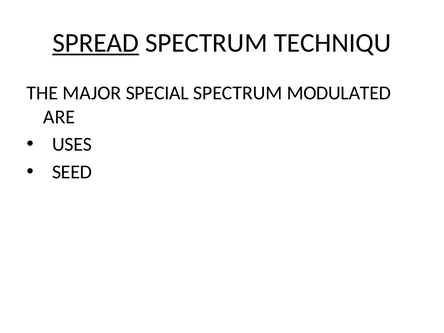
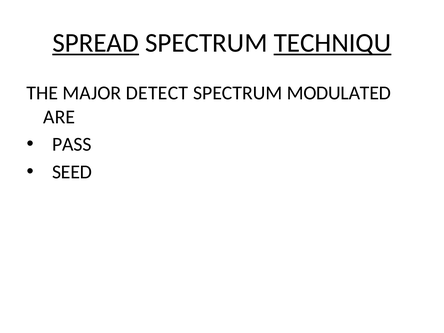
TECHNIQU underline: none -> present (332, 43)
SPECIAL: SPECIAL -> DETECT (157, 93)
USES: USES -> PASS (72, 144)
